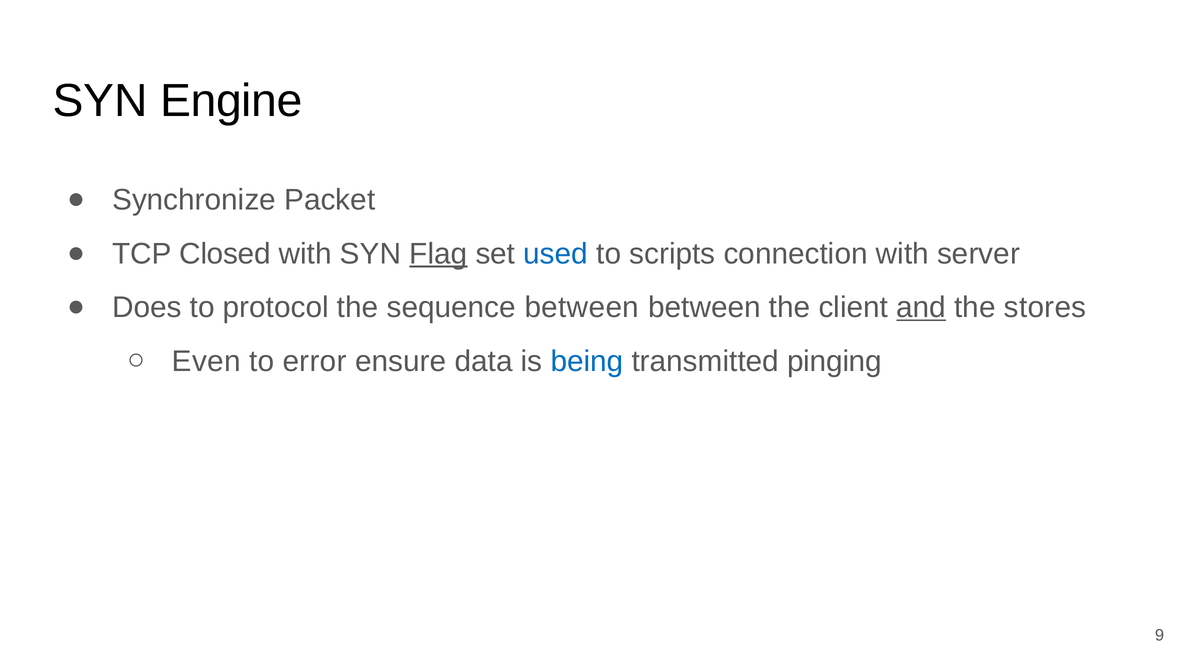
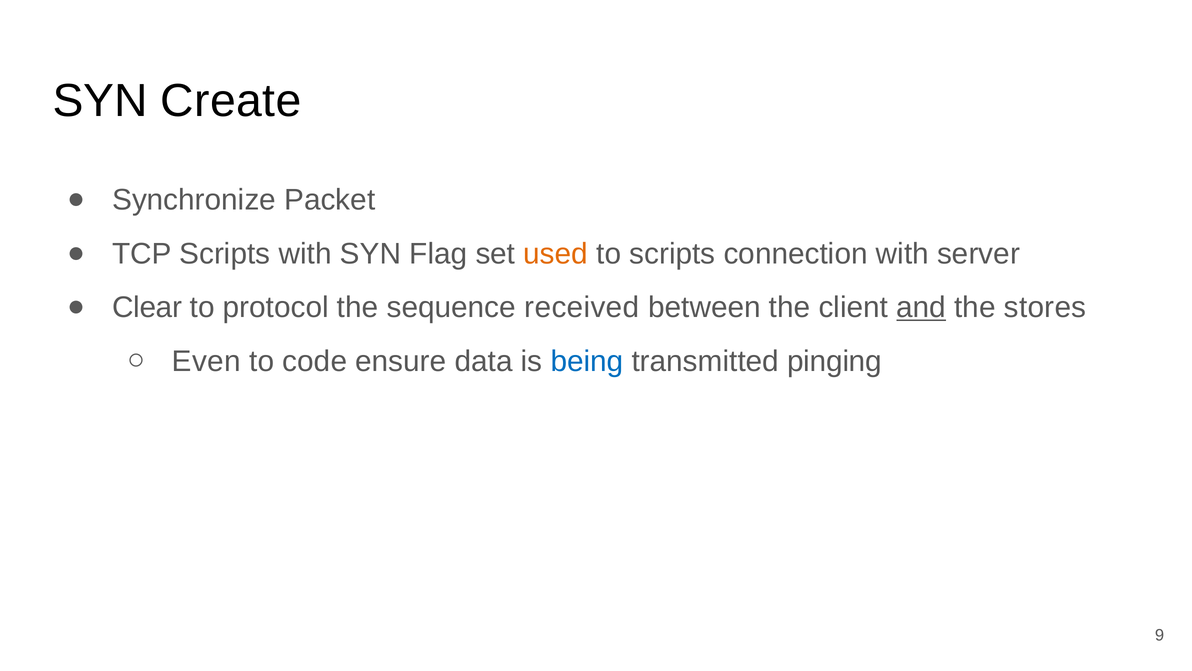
Engine: Engine -> Create (231, 101)
TCP Closed: Closed -> Scripts (225, 254)
Flag underline: present -> none (438, 254)
used colour: blue -> orange (556, 254)
Does: Does -> Clear (147, 307)
sequence between: between -> received (582, 307)
error: error -> code (315, 361)
